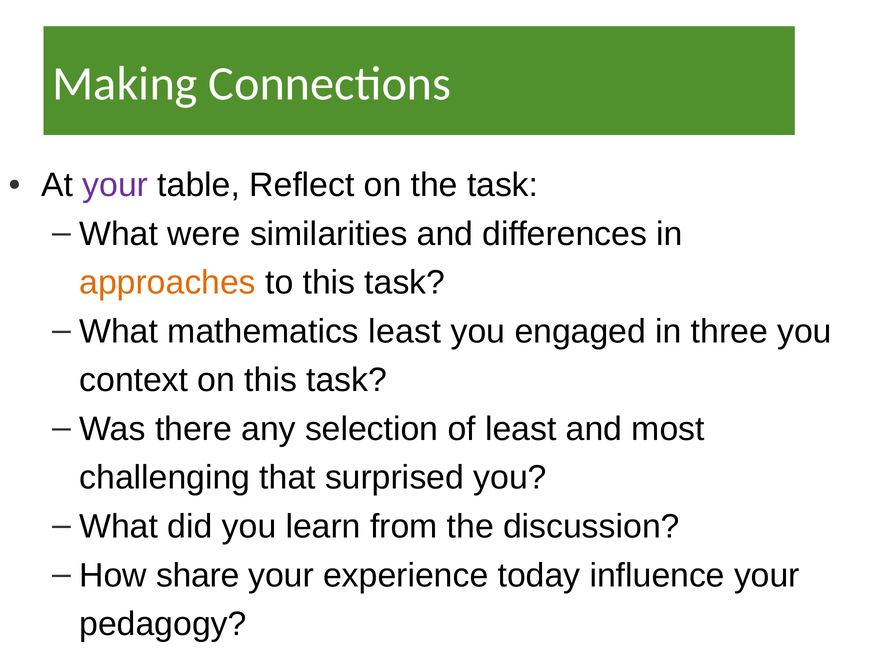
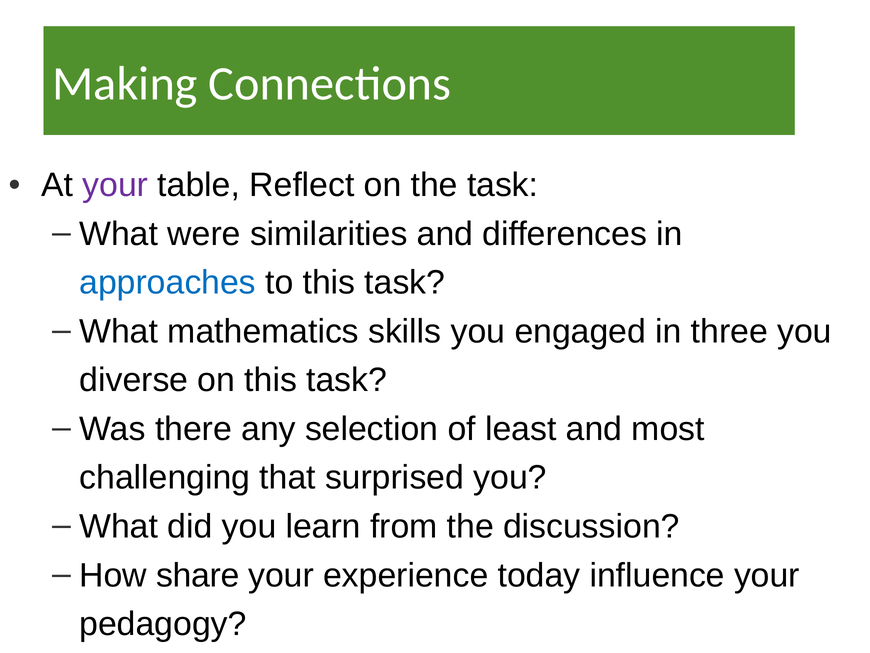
approaches colour: orange -> blue (168, 282)
mathematics least: least -> skills (405, 331)
context: context -> diverse (134, 380)
